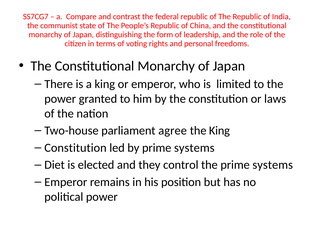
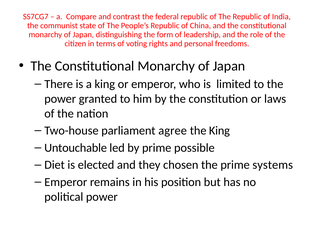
Constitution: Constitution -> Untouchable (76, 147)
by prime systems: systems -> possible (194, 147)
control: control -> chosen (181, 165)
